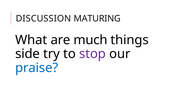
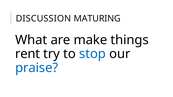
much: much -> make (90, 40)
side: side -> rent (28, 54)
stop colour: purple -> blue (92, 54)
